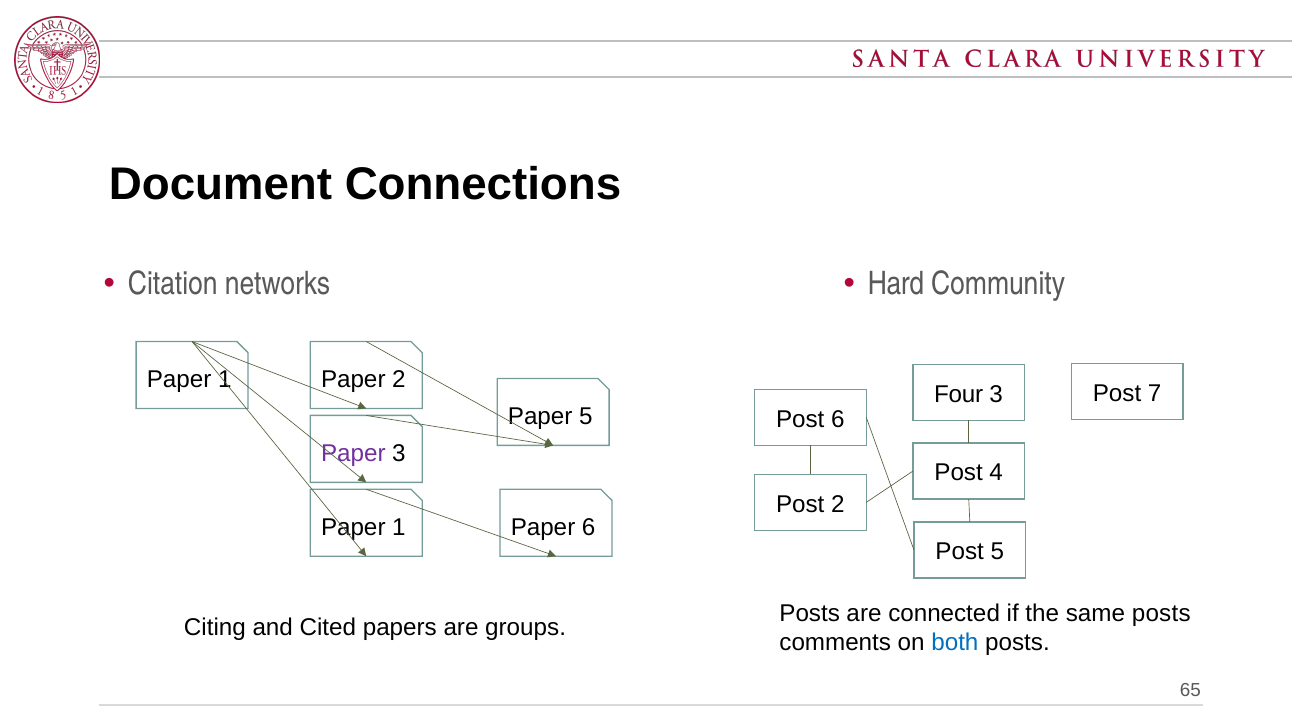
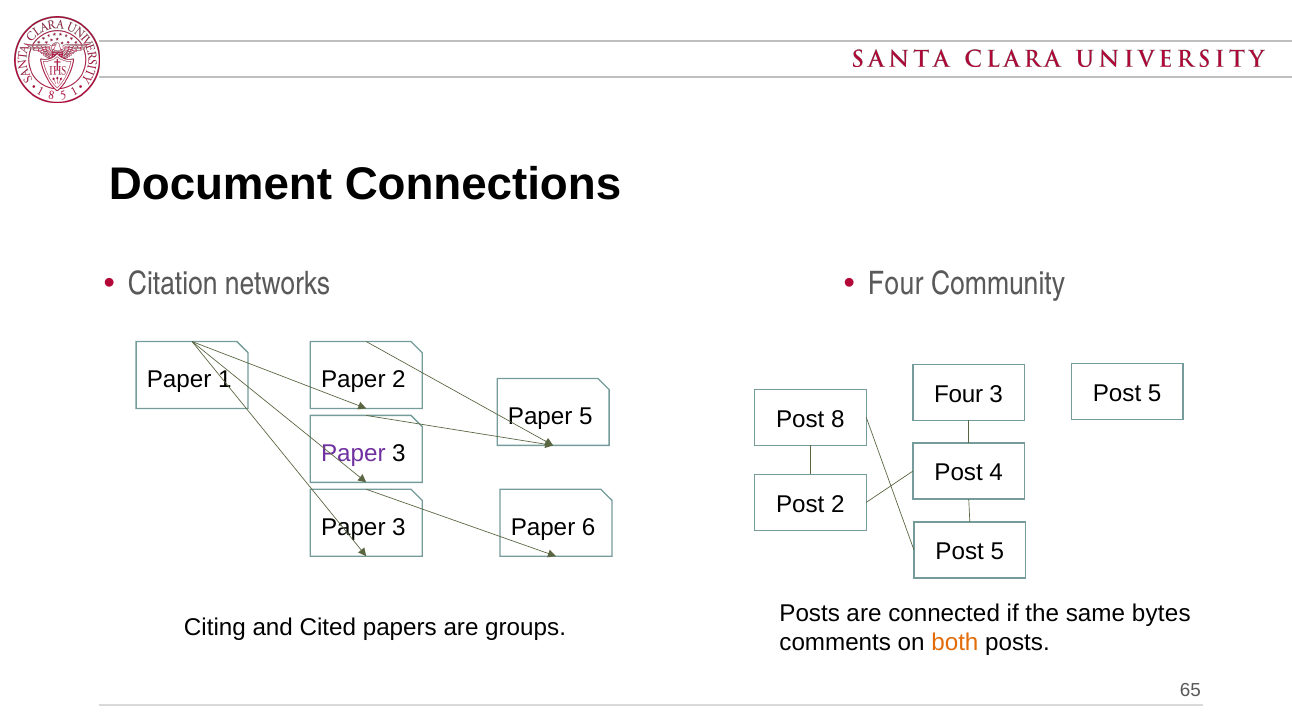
Hard: Hard -> Four (896, 284)
7: 7 -> 5 (1155, 393)
Post 6: 6 -> 8 (838, 419)
1: 1 -> 3 (399, 527)
same posts: posts -> bytes (1161, 613)
both colour: blue -> orange (955, 642)
